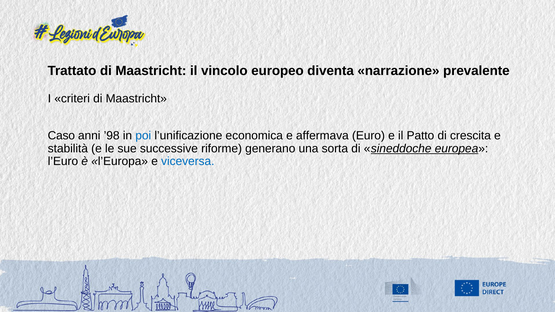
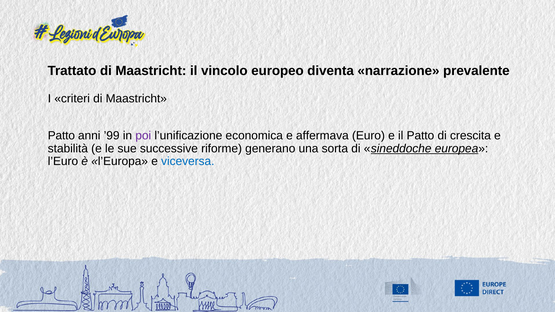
Caso: Caso -> Patto (61, 136)
’98: ’98 -> ’99 (112, 136)
poi colour: blue -> purple (143, 136)
